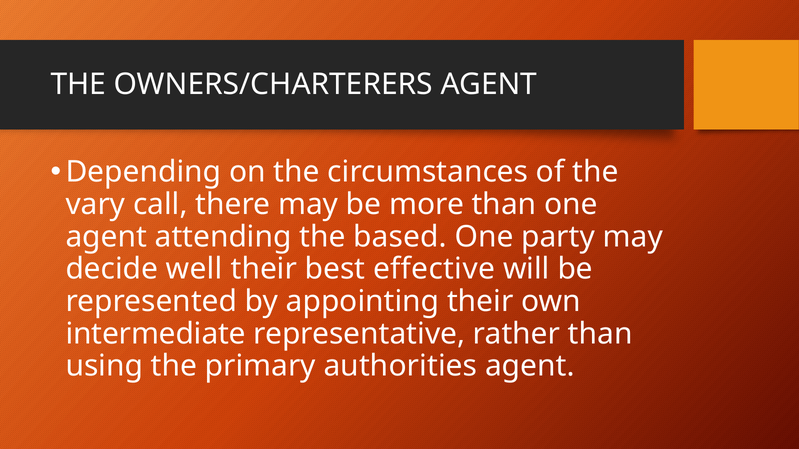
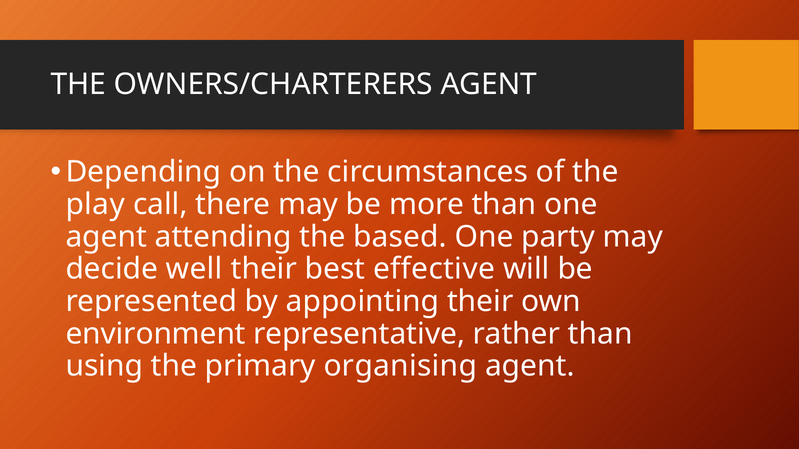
vary: vary -> play (95, 204)
intermediate: intermediate -> environment (156, 334)
authorities: authorities -> organising (400, 366)
